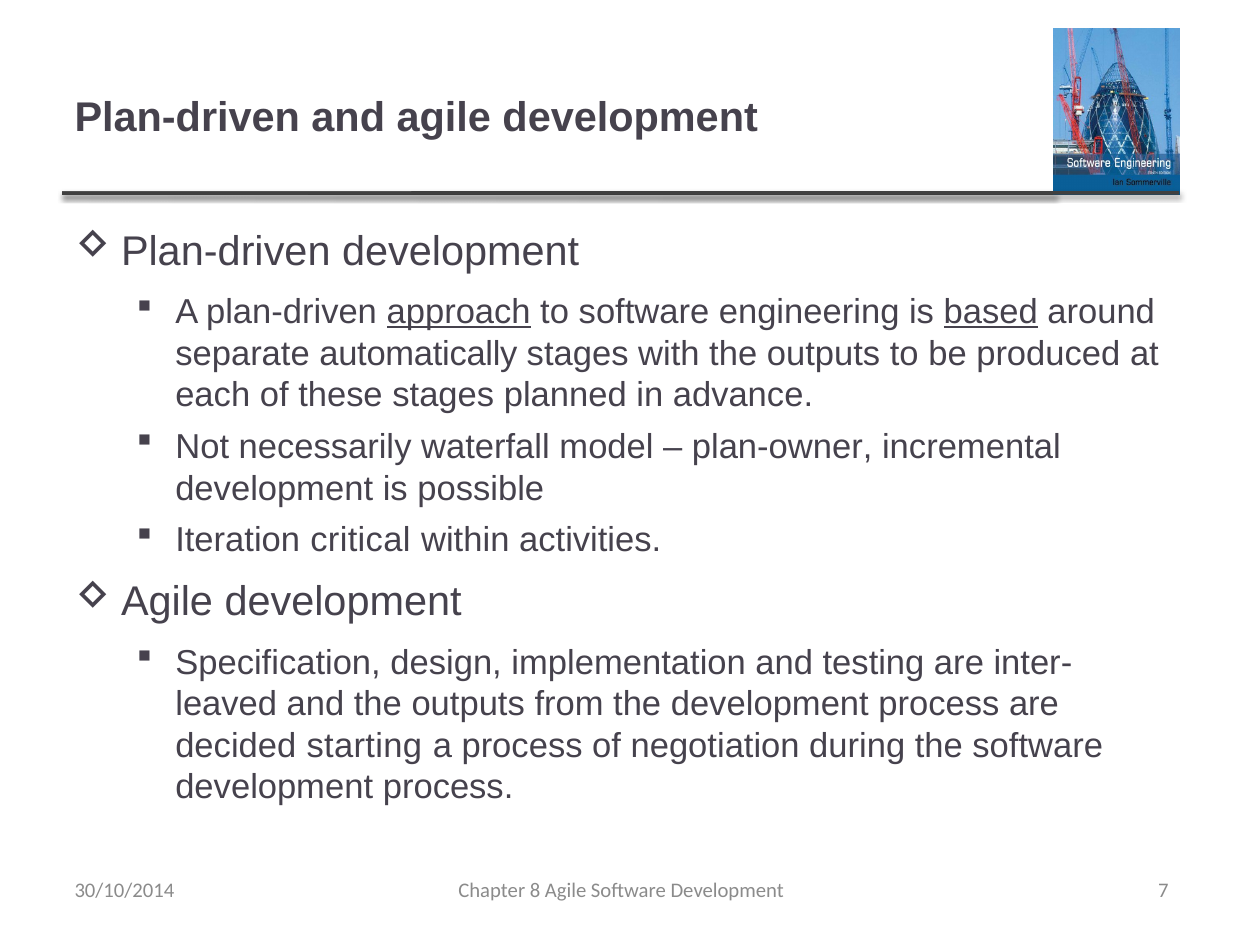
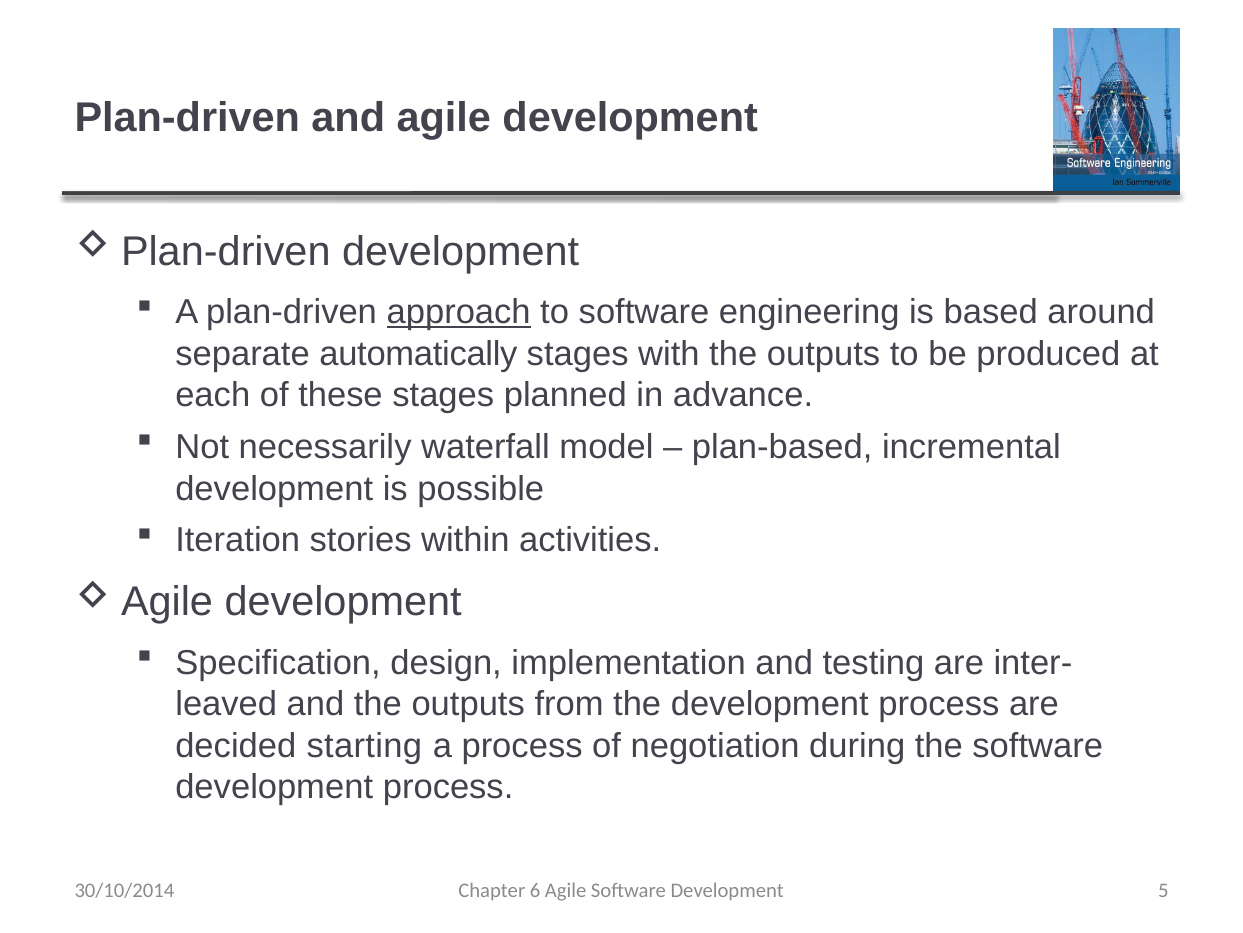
based underline: present -> none (991, 312)
plan-owner: plan-owner -> plan-based (782, 447)
critical: critical -> stories (361, 540)
8: 8 -> 6 (535, 890)
7: 7 -> 5 (1163, 890)
